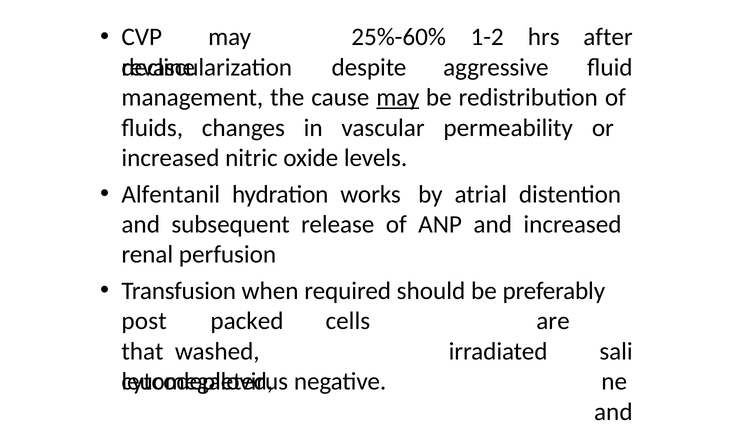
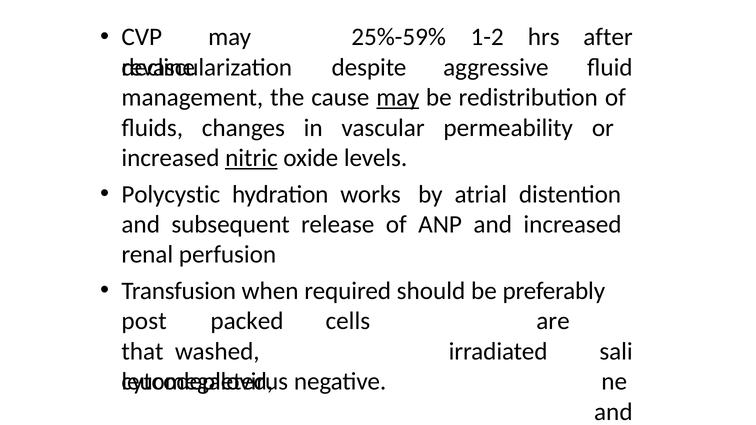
25%-60%: 25%-60% -> 25%-59% (399, 37)
nitric underline: none -> present (251, 158)
Alfentanil: Alfentanil -> Polycystic (171, 194)
